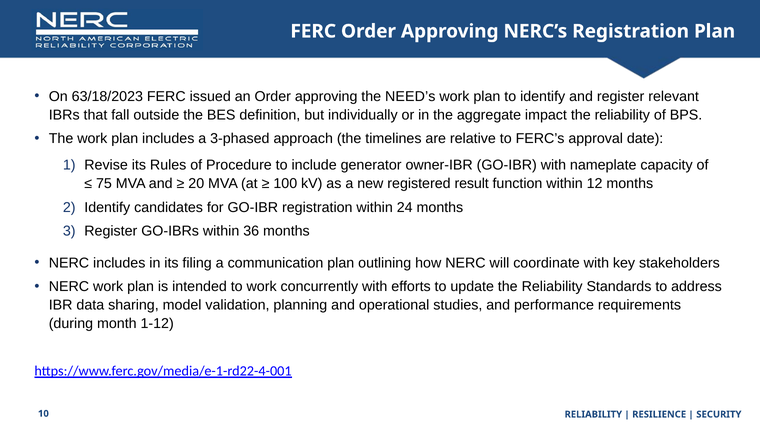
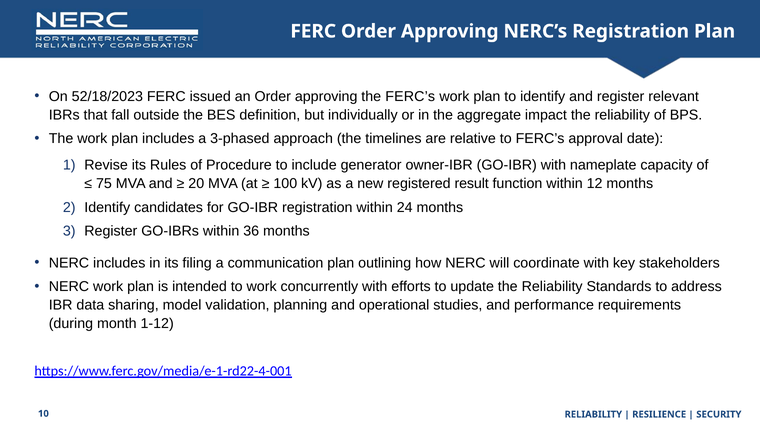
63/18/2023: 63/18/2023 -> 52/18/2023 (107, 96)
the NEED’s: NEED’s -> FERC’s (410, 96)
